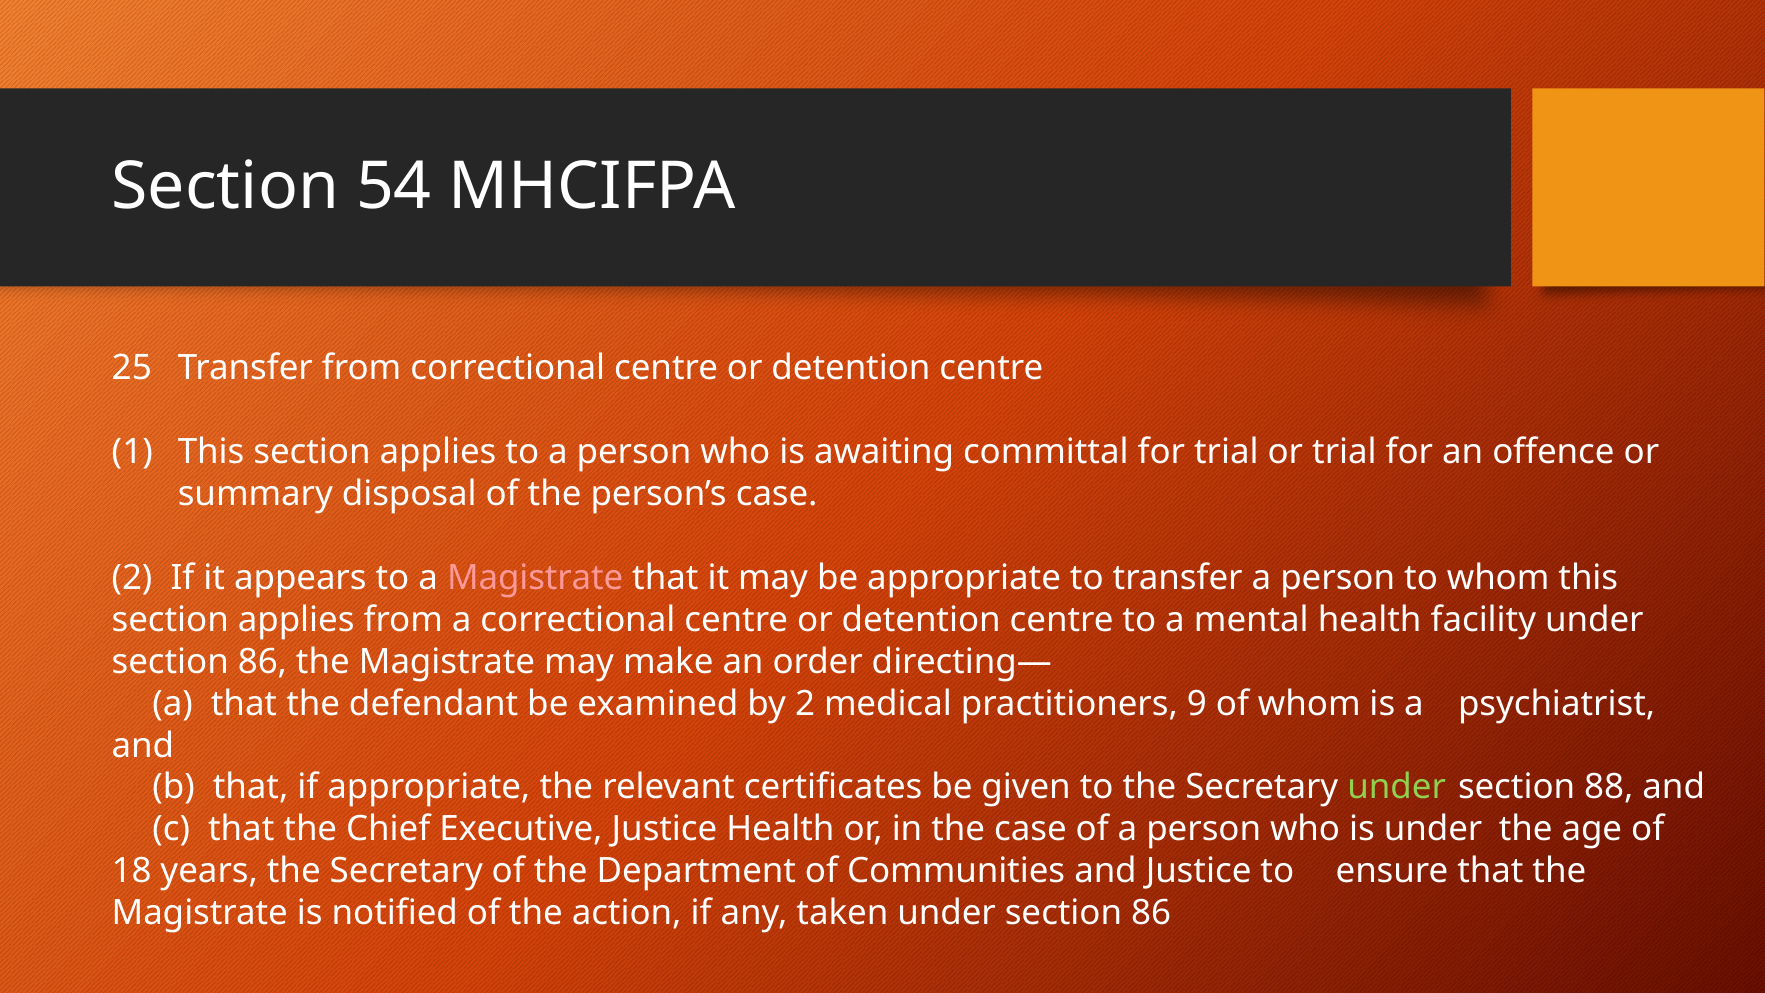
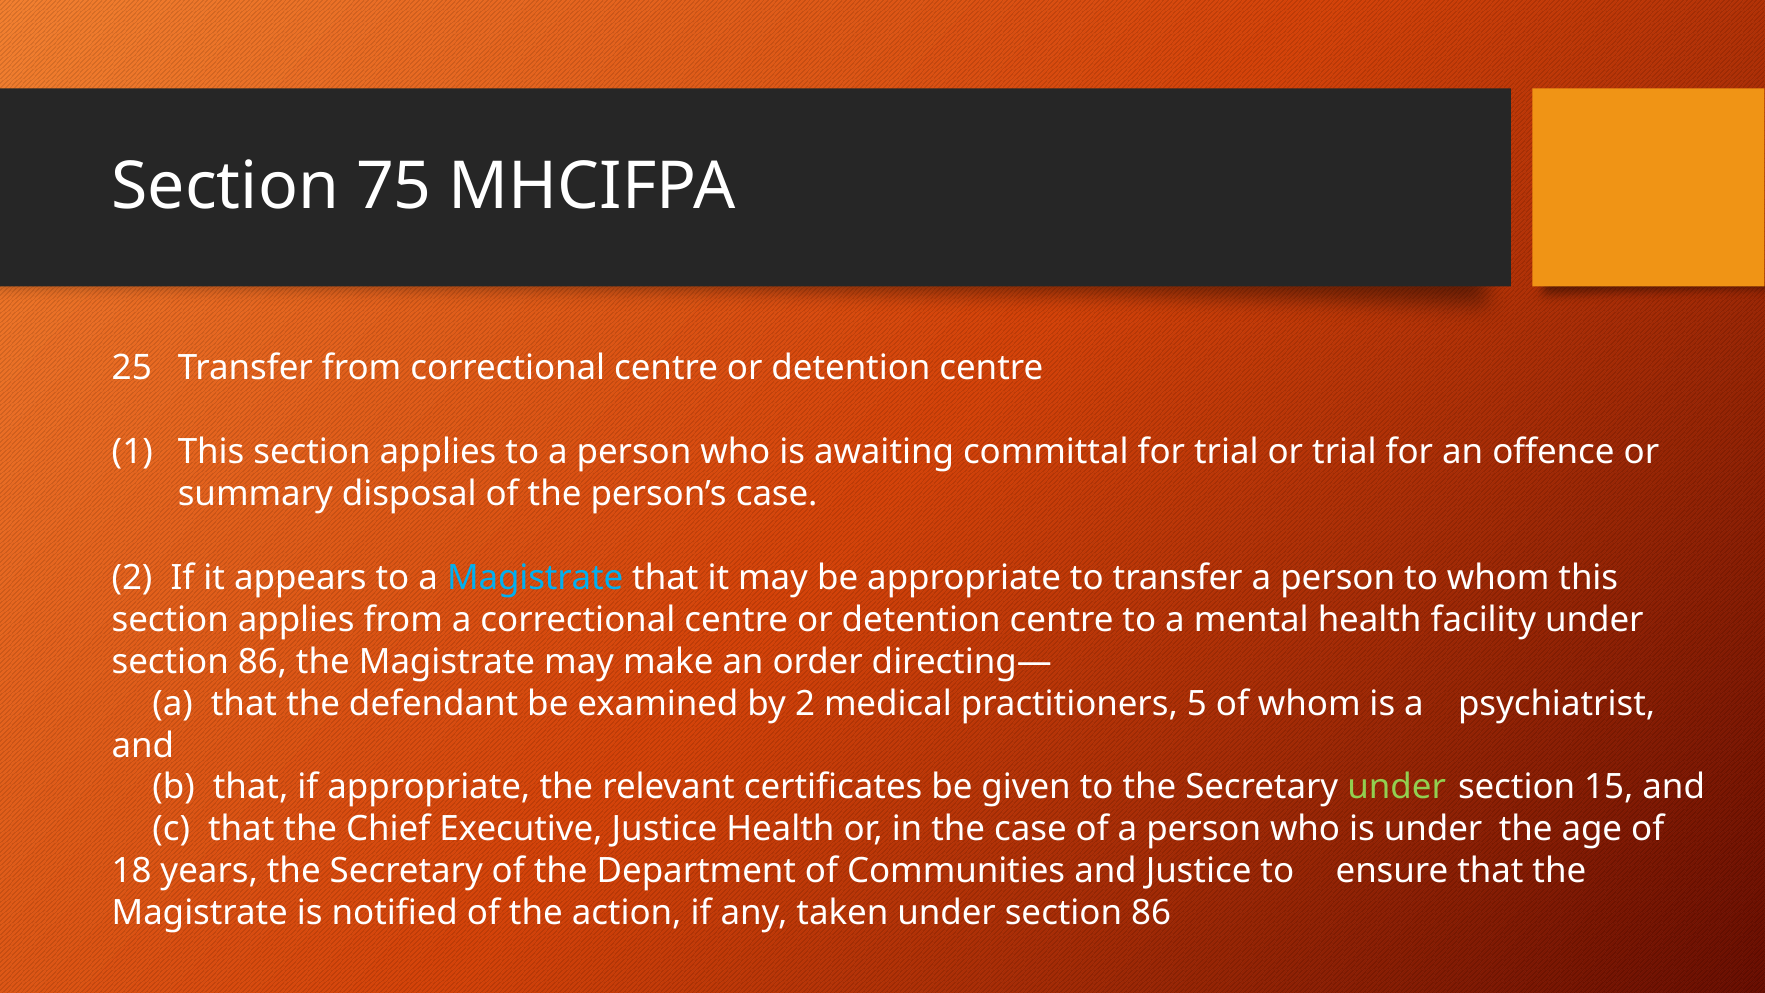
54: 54 -> 75 (394, 187)
Magistrate colour: pink -> light blue (535, 578)
9: 9 -> 5 (1197, 704)
88: 88 -> 15 (1609, 787)
